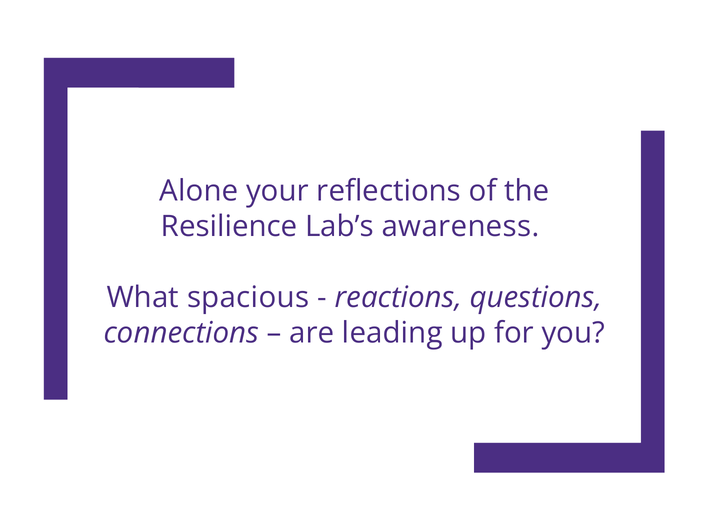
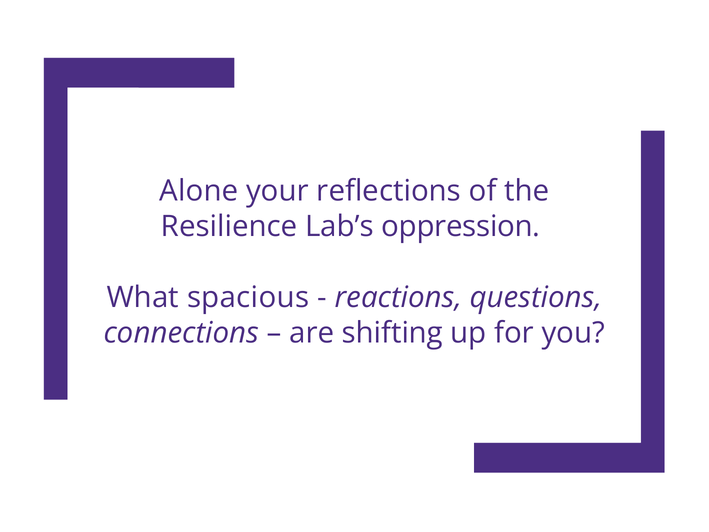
awareness: awareness -> oppression (461, 226)
leading: leading -> shifting (392, 333)
